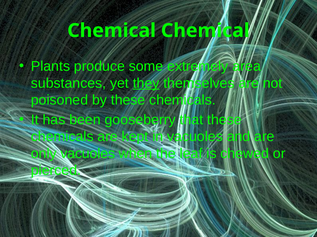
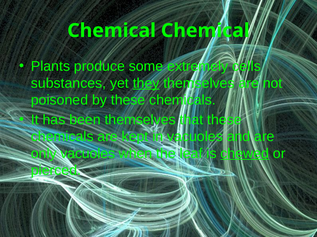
area: area -> cells (247, 67)
been gooseberry: gooseberry -> themselves (140, 120)
chewed underline: none -> present (245, 154)
